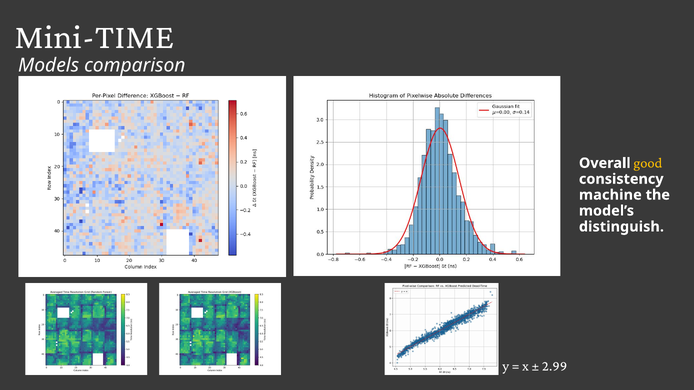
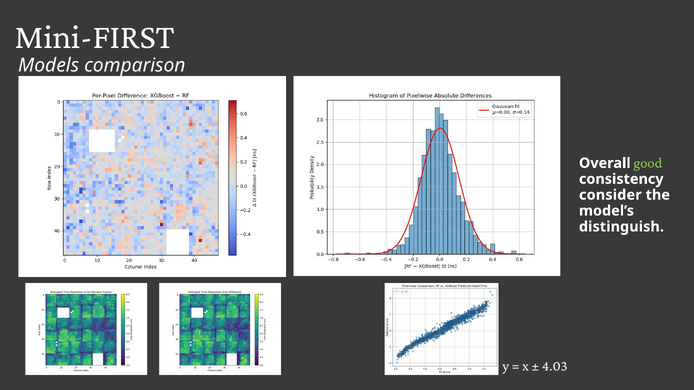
Mini-TIME: Mini-TIME -> Mini-FIRST (95, 37)
good colour: yellow -> light green (648, 163)
machine: machine -> consider (610, 195)
2.99: 2.99 -> 4.03 (555, 366)
